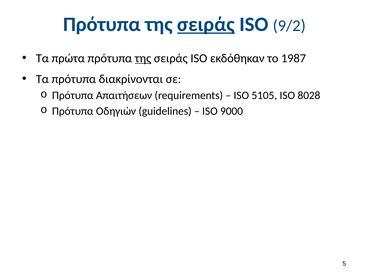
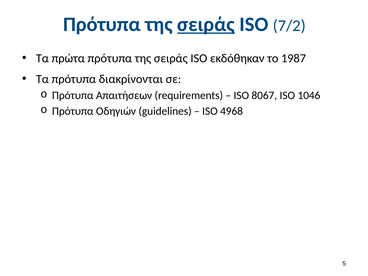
9/2: 9/2 -> 7/2 (289, 26)
της underline: present -> none (143, 58)
5105: 5105 -> 8067 (264, 95)
8028: 8028 -> 1046 (309, 95)
9000: 9000 -> 4968 (232, 111)
